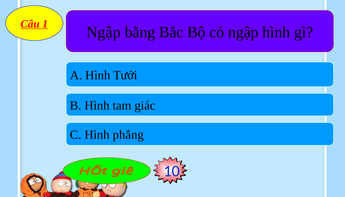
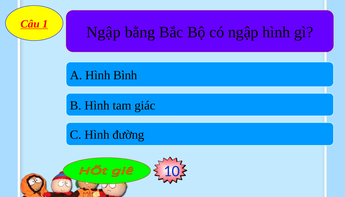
Tưới: Tưới -> Bình (125, 75)
phẳng: phẳng -> đường (128, 135)
